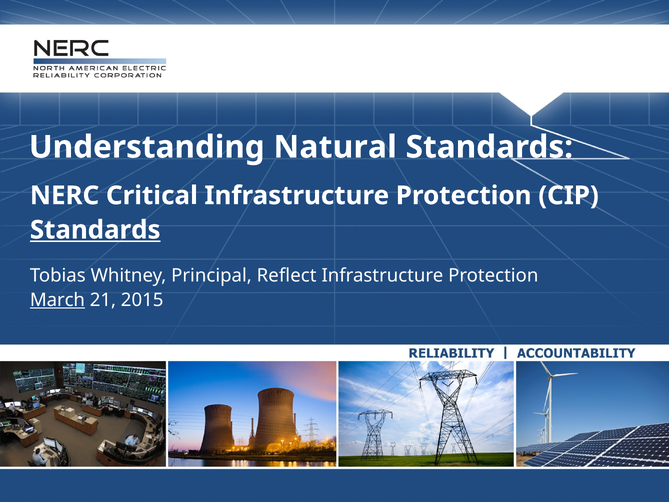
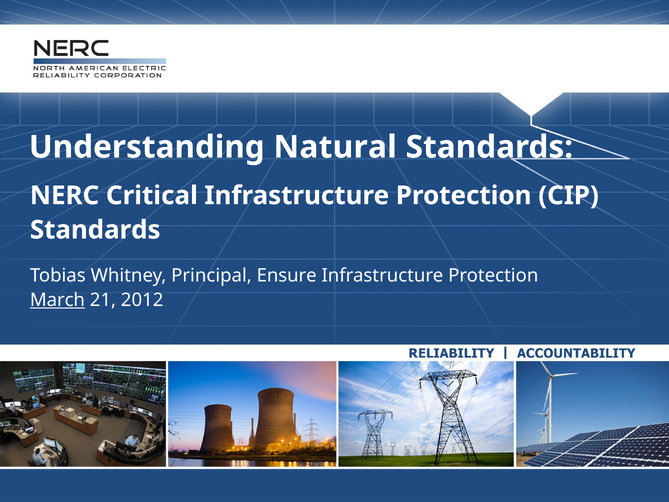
Standards underline: present -> none (95, 230)
Reflect: Reflect -> Ensure (287, 275)
2015: 2015 -> 2012 (142, 300)
